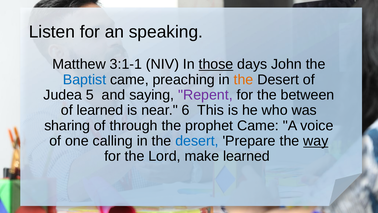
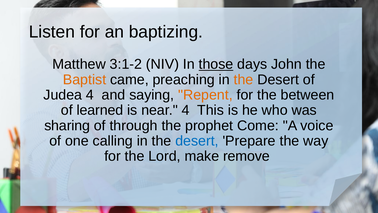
speaking: speaking -> baptizing (166, 32)
3:1-1: 3:1-1 -> 3:1-2 (126, 64)
Baptist colour: blue -> orange (85, 79)
Judea 5: 5 -> 4 (90, 95)
Repent colour: purple -> orange (205, 95)
near 6: 6 -> 4 (186, 110)
prophet Came: Came -> Come (258, 125)
way underline: present -> none (316, 141)
make learned: learned -> remove (246, 156)
